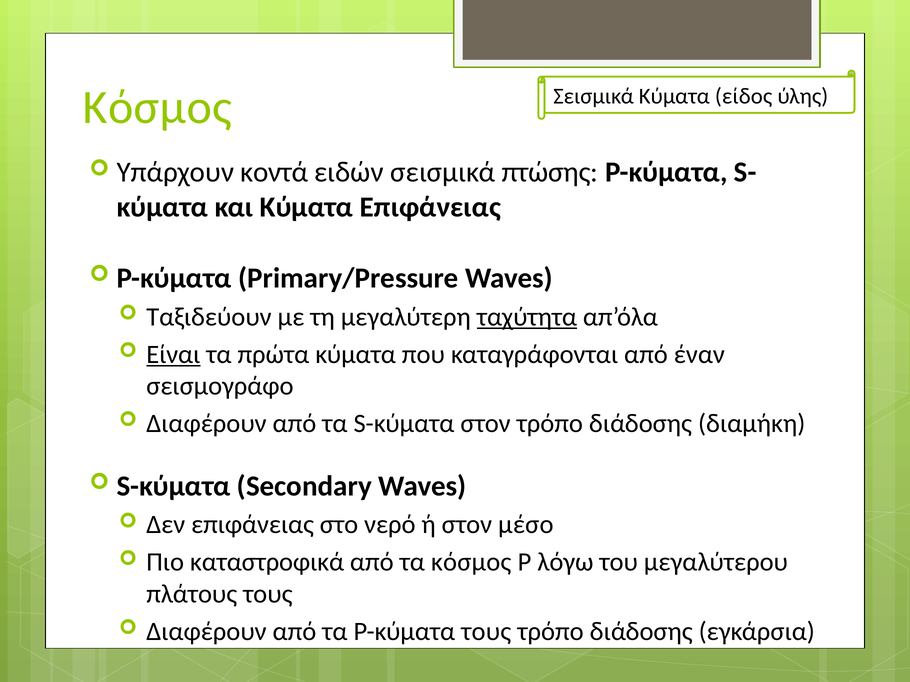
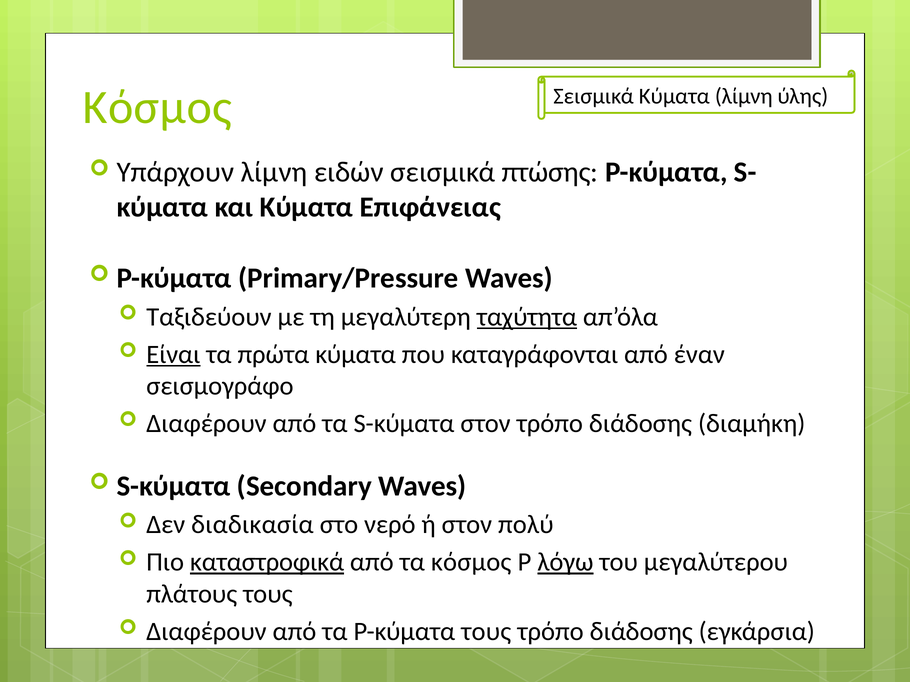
Κύματα είδος: είδος -> λίμνη (744, 96)
Υπάρχουν κοντά: κοντά -> λίμνη (274, 173)
Δεν επιφάνειας: επιφάνειας -> διαδικασία (252, 525)
μέσο: μέσο -> πολύ (526, 525)
καταστροφικά underline: none -> present (267, 563)
λόγω underline: none -> present (565, 563)
